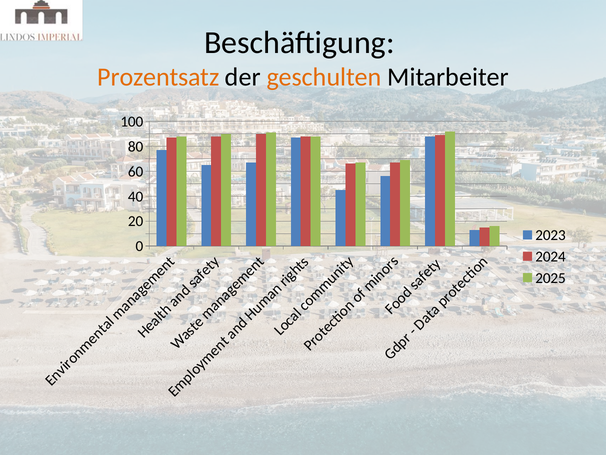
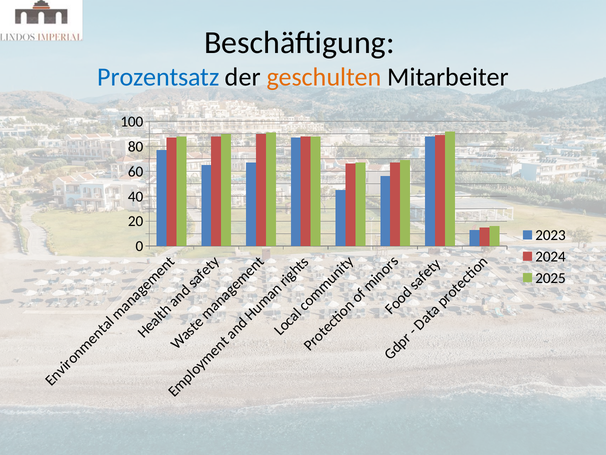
Prozentsatz colour: orange -> blue (158, 77)
